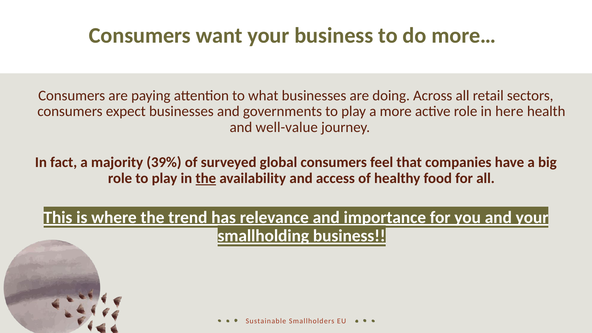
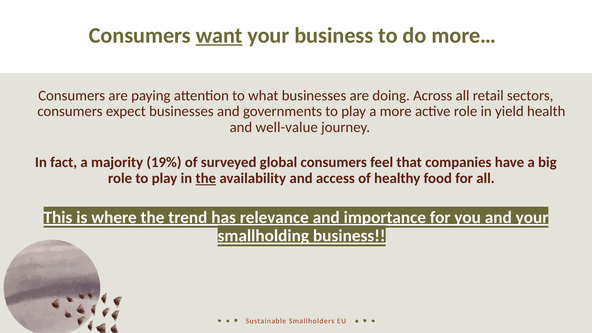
want underline: none -> present (219, 36)
here: here -> yield (509, 111)
39%: 39% -> 19% (164, 162)
